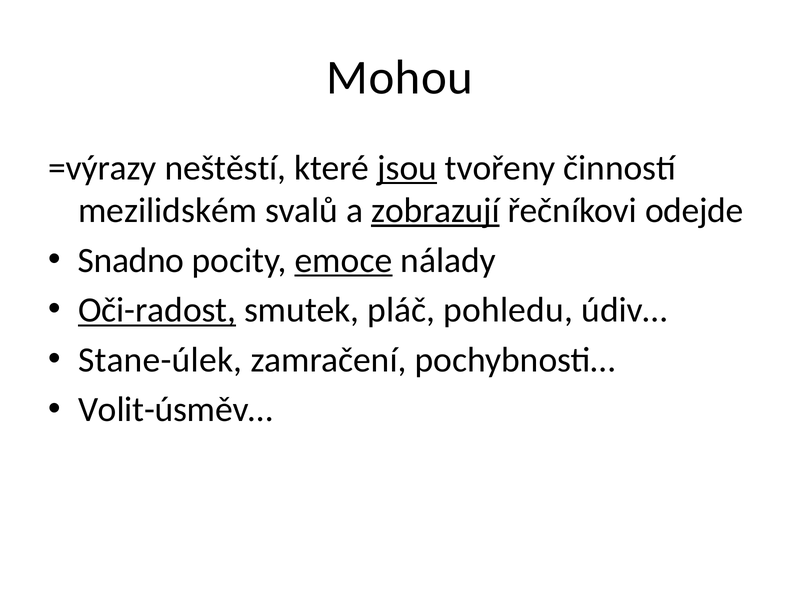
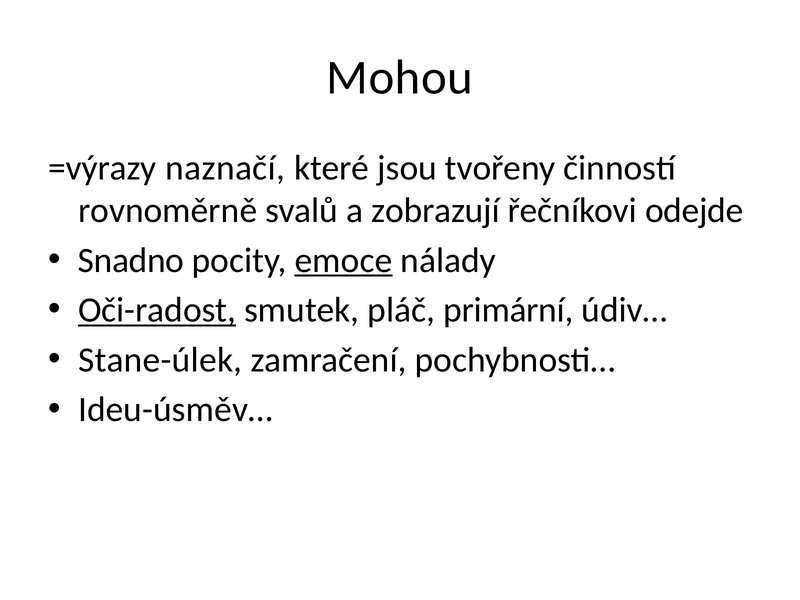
neštěstí: neštěstí -> naznačí (225, 168)
jsou underline: present -> none (407, 168)
mezilidském: mezilidském -> rovnoměrně (168, 211)
zobrazují underline: present -> none (436, 211)
pohledu: pohledu -> primární (508, 310)
Volit-úsměv…: Volit-úsměv… -> Ideu-úsměv… (175, 410)
